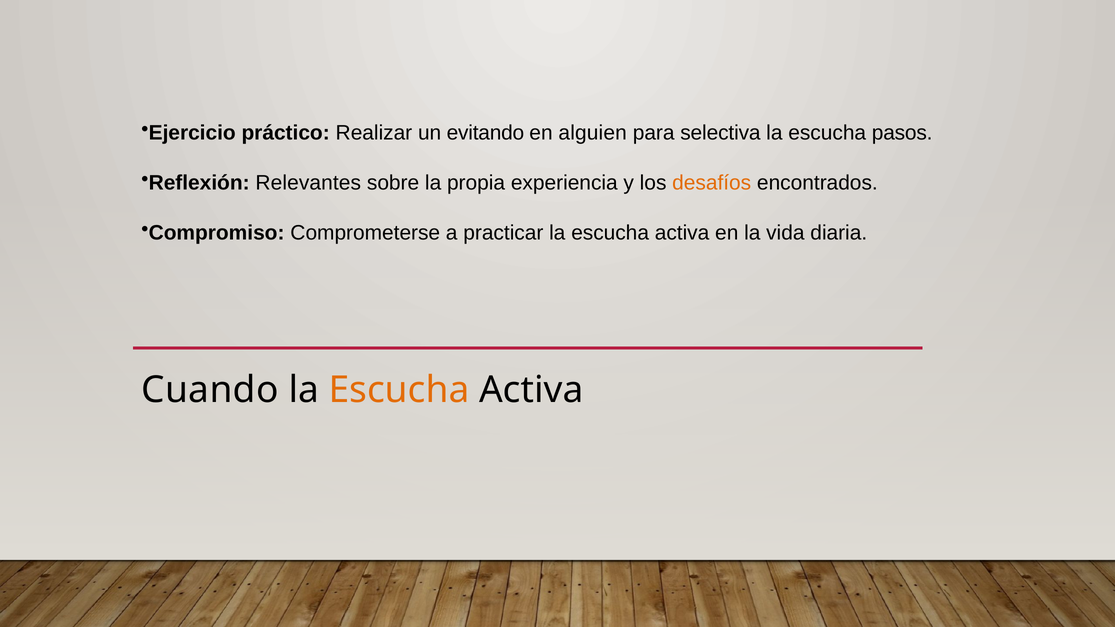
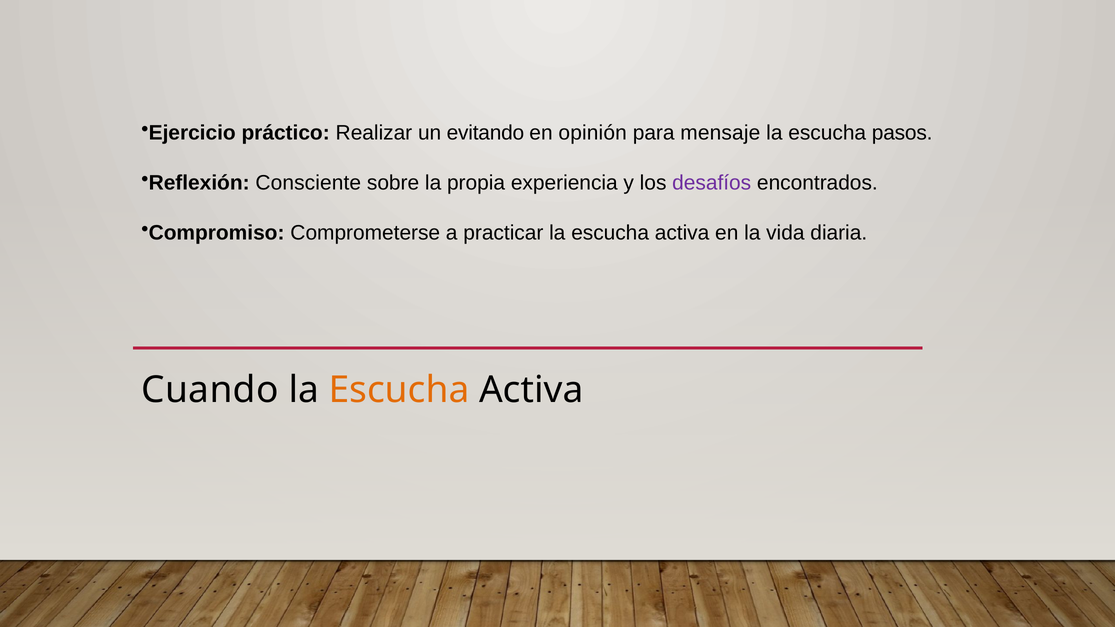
alguien: alguien -> opinión (593, 133)
selectiva: selectiva -> mensaje (720, 133)
Relevantes: Relevantes -> Consciente (308, 183)
desafíos colour: orange -> purple (712, 183)
